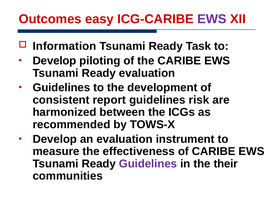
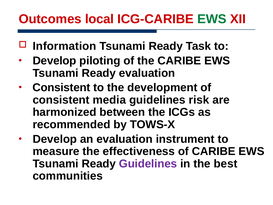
easy: easy -> local (99, 19)
EWS colour: purple -> green (212, 19)
Guidelines: Guidelines -> Consistent (61, 88)
report: report -> media (109, 100)
their: their -> best (226, 164)
